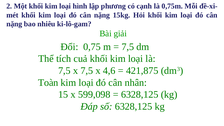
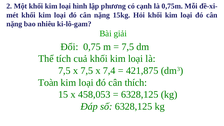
4,6: 4,6 -> 7,4 (109, 71)
nhân: nhân -> thích (136, 83)
599,098: 599,098 -> 458,053 (94, 95)
